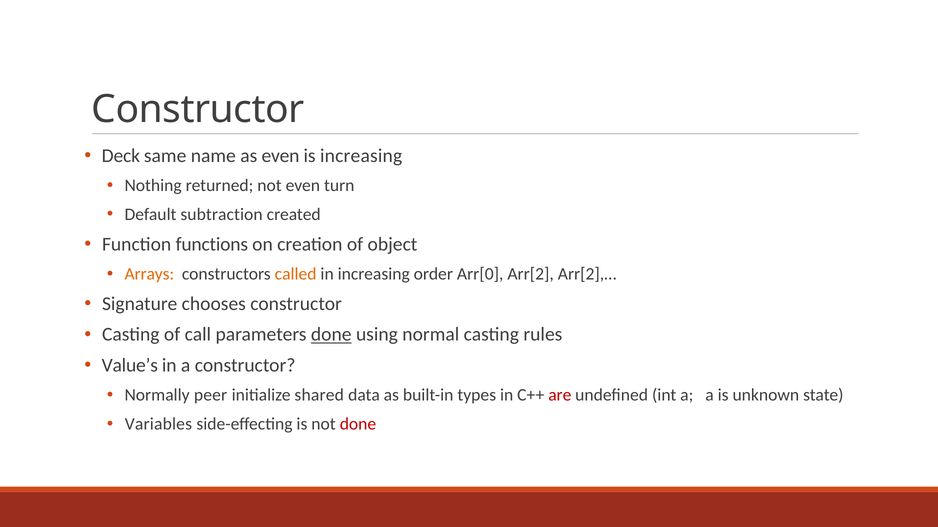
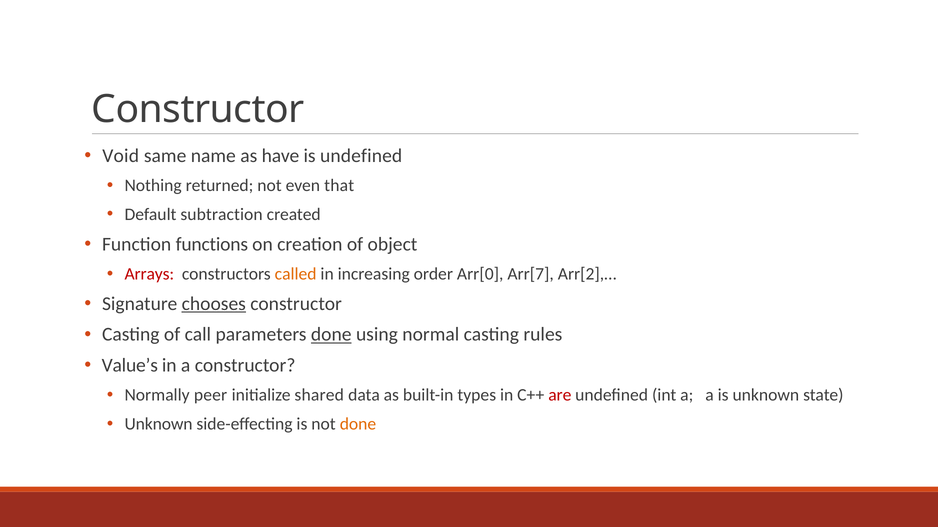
Deck: Deck -> Void (121, 156)
as even: even -> have (281, 156)
is increasing: increasing -> undefined (361, 156)
turn: turn -> that (339, 186)
Arrays colour: orange -> red (149, 274)
Arr[2: Arr[2 -> Arr[7 (531, 274)
chooses underline: none -> present (214, 304)
Variables: Variables -> Unknown (159, 424)
done colour: red -> orange (358, 424)
